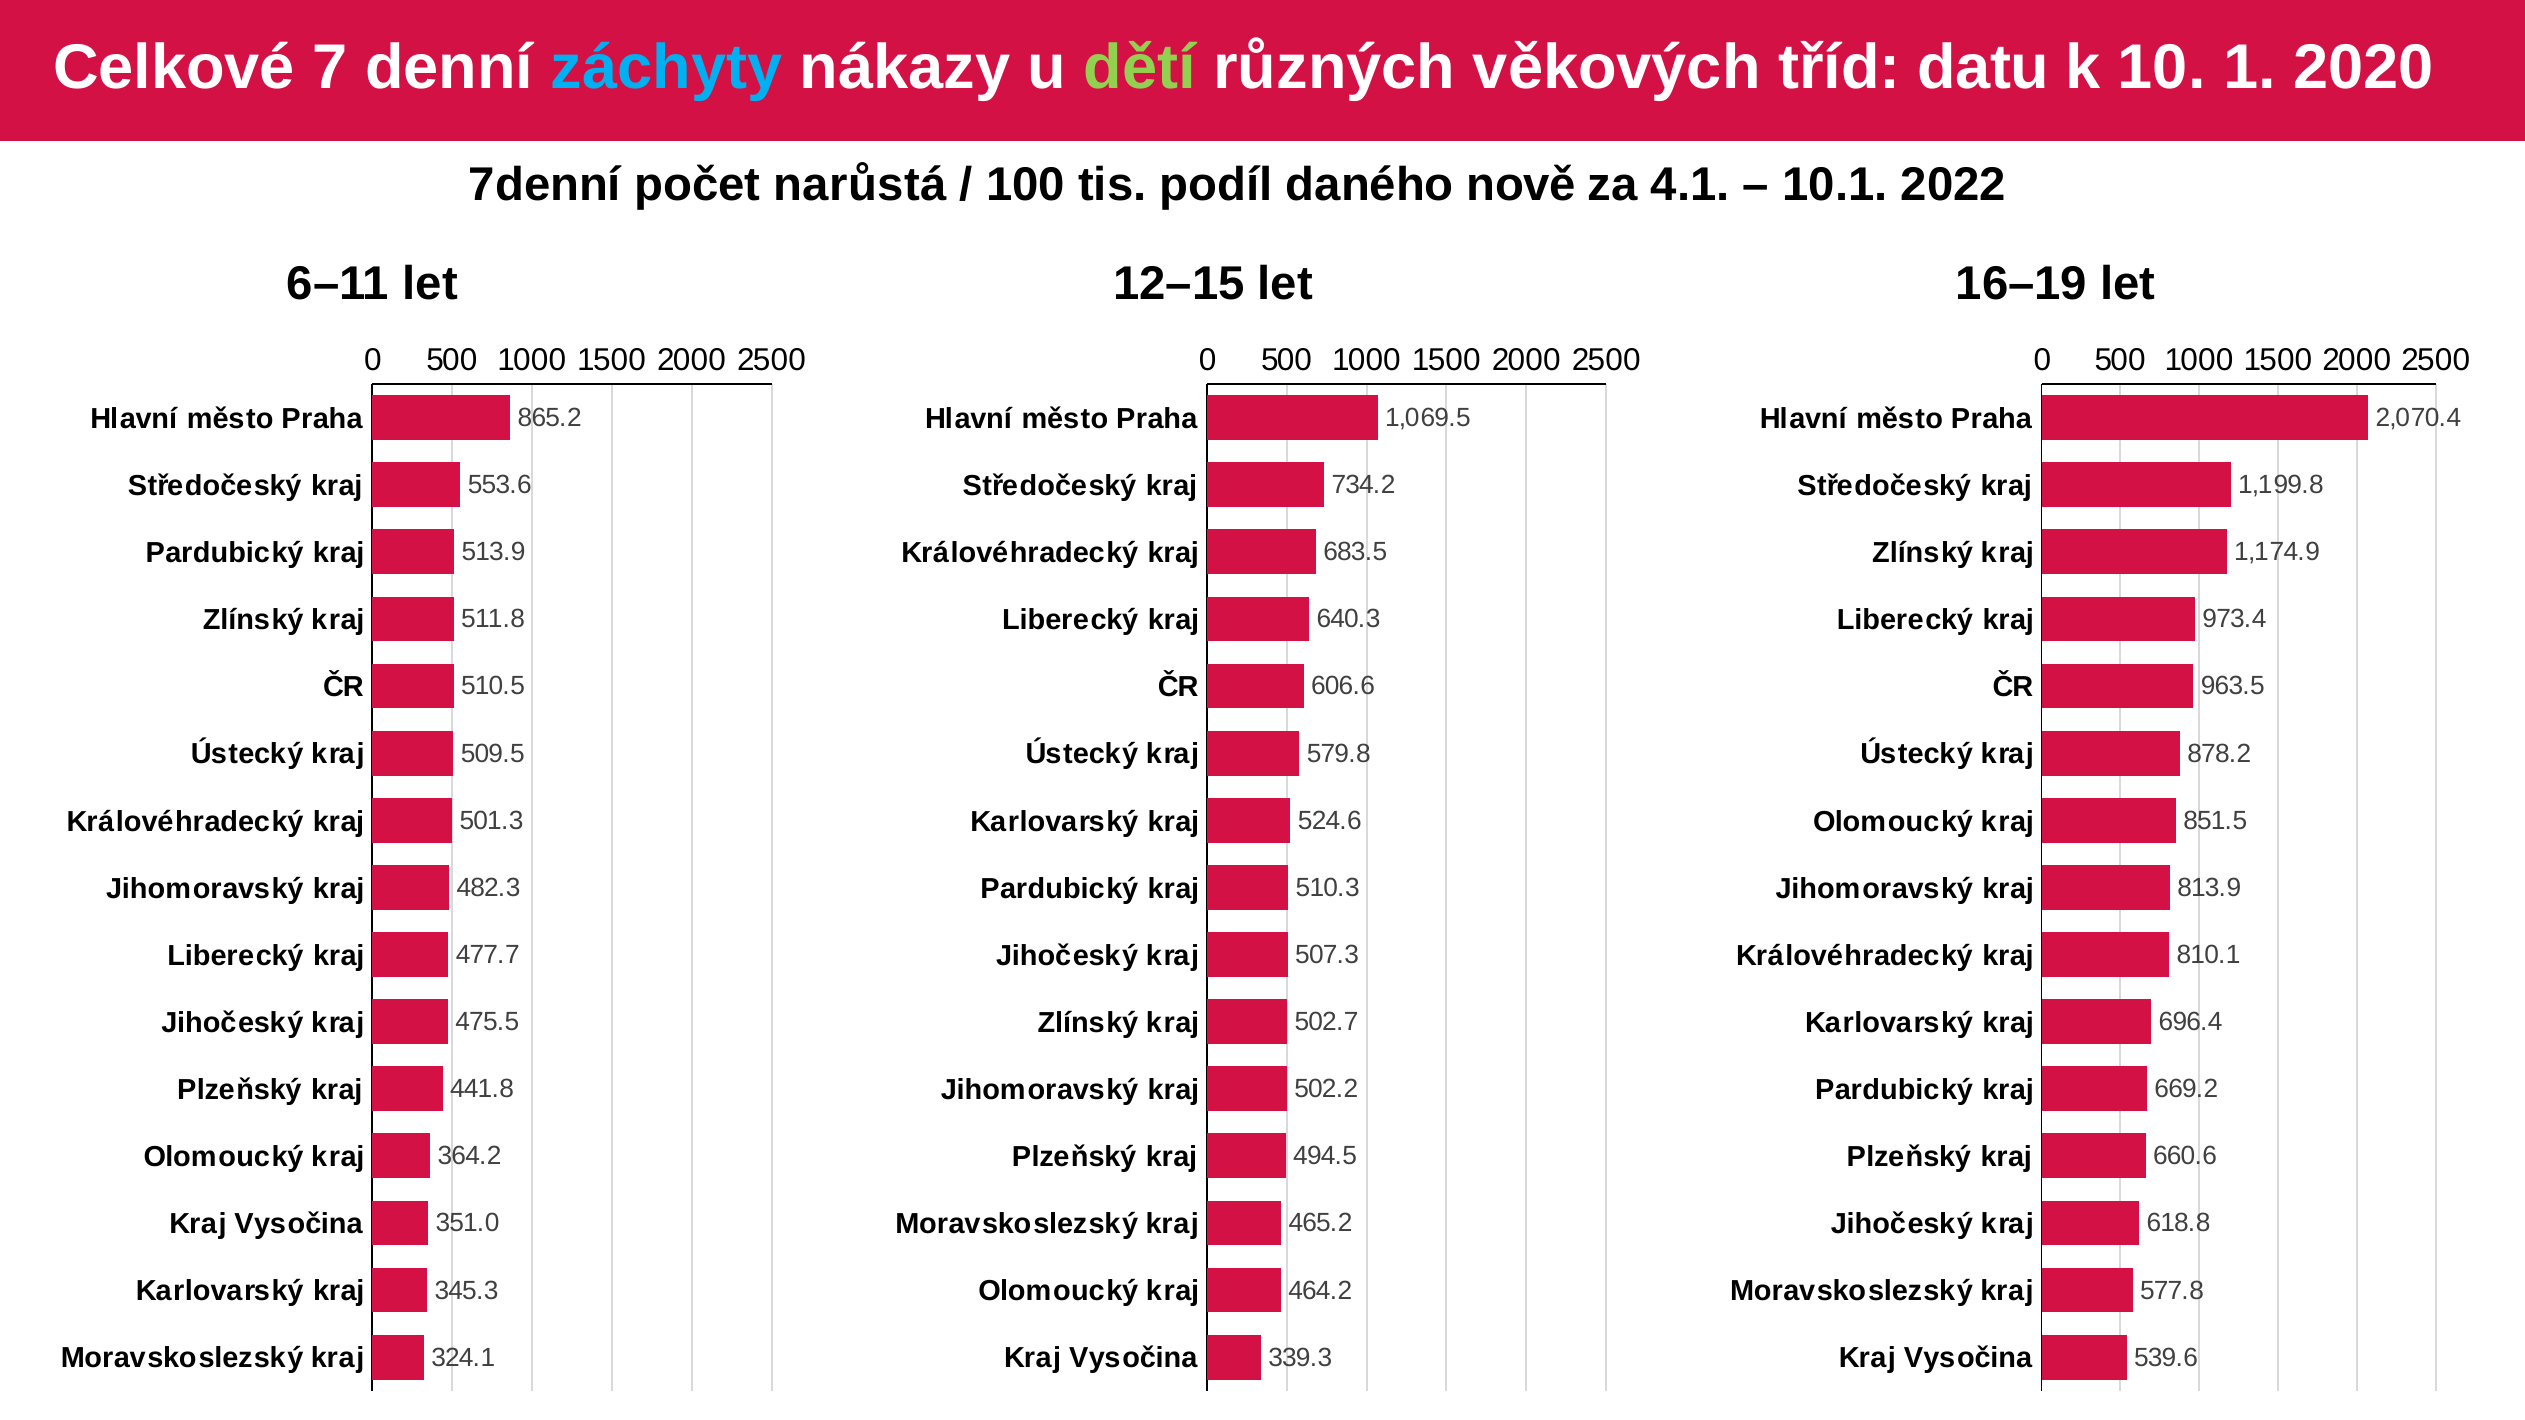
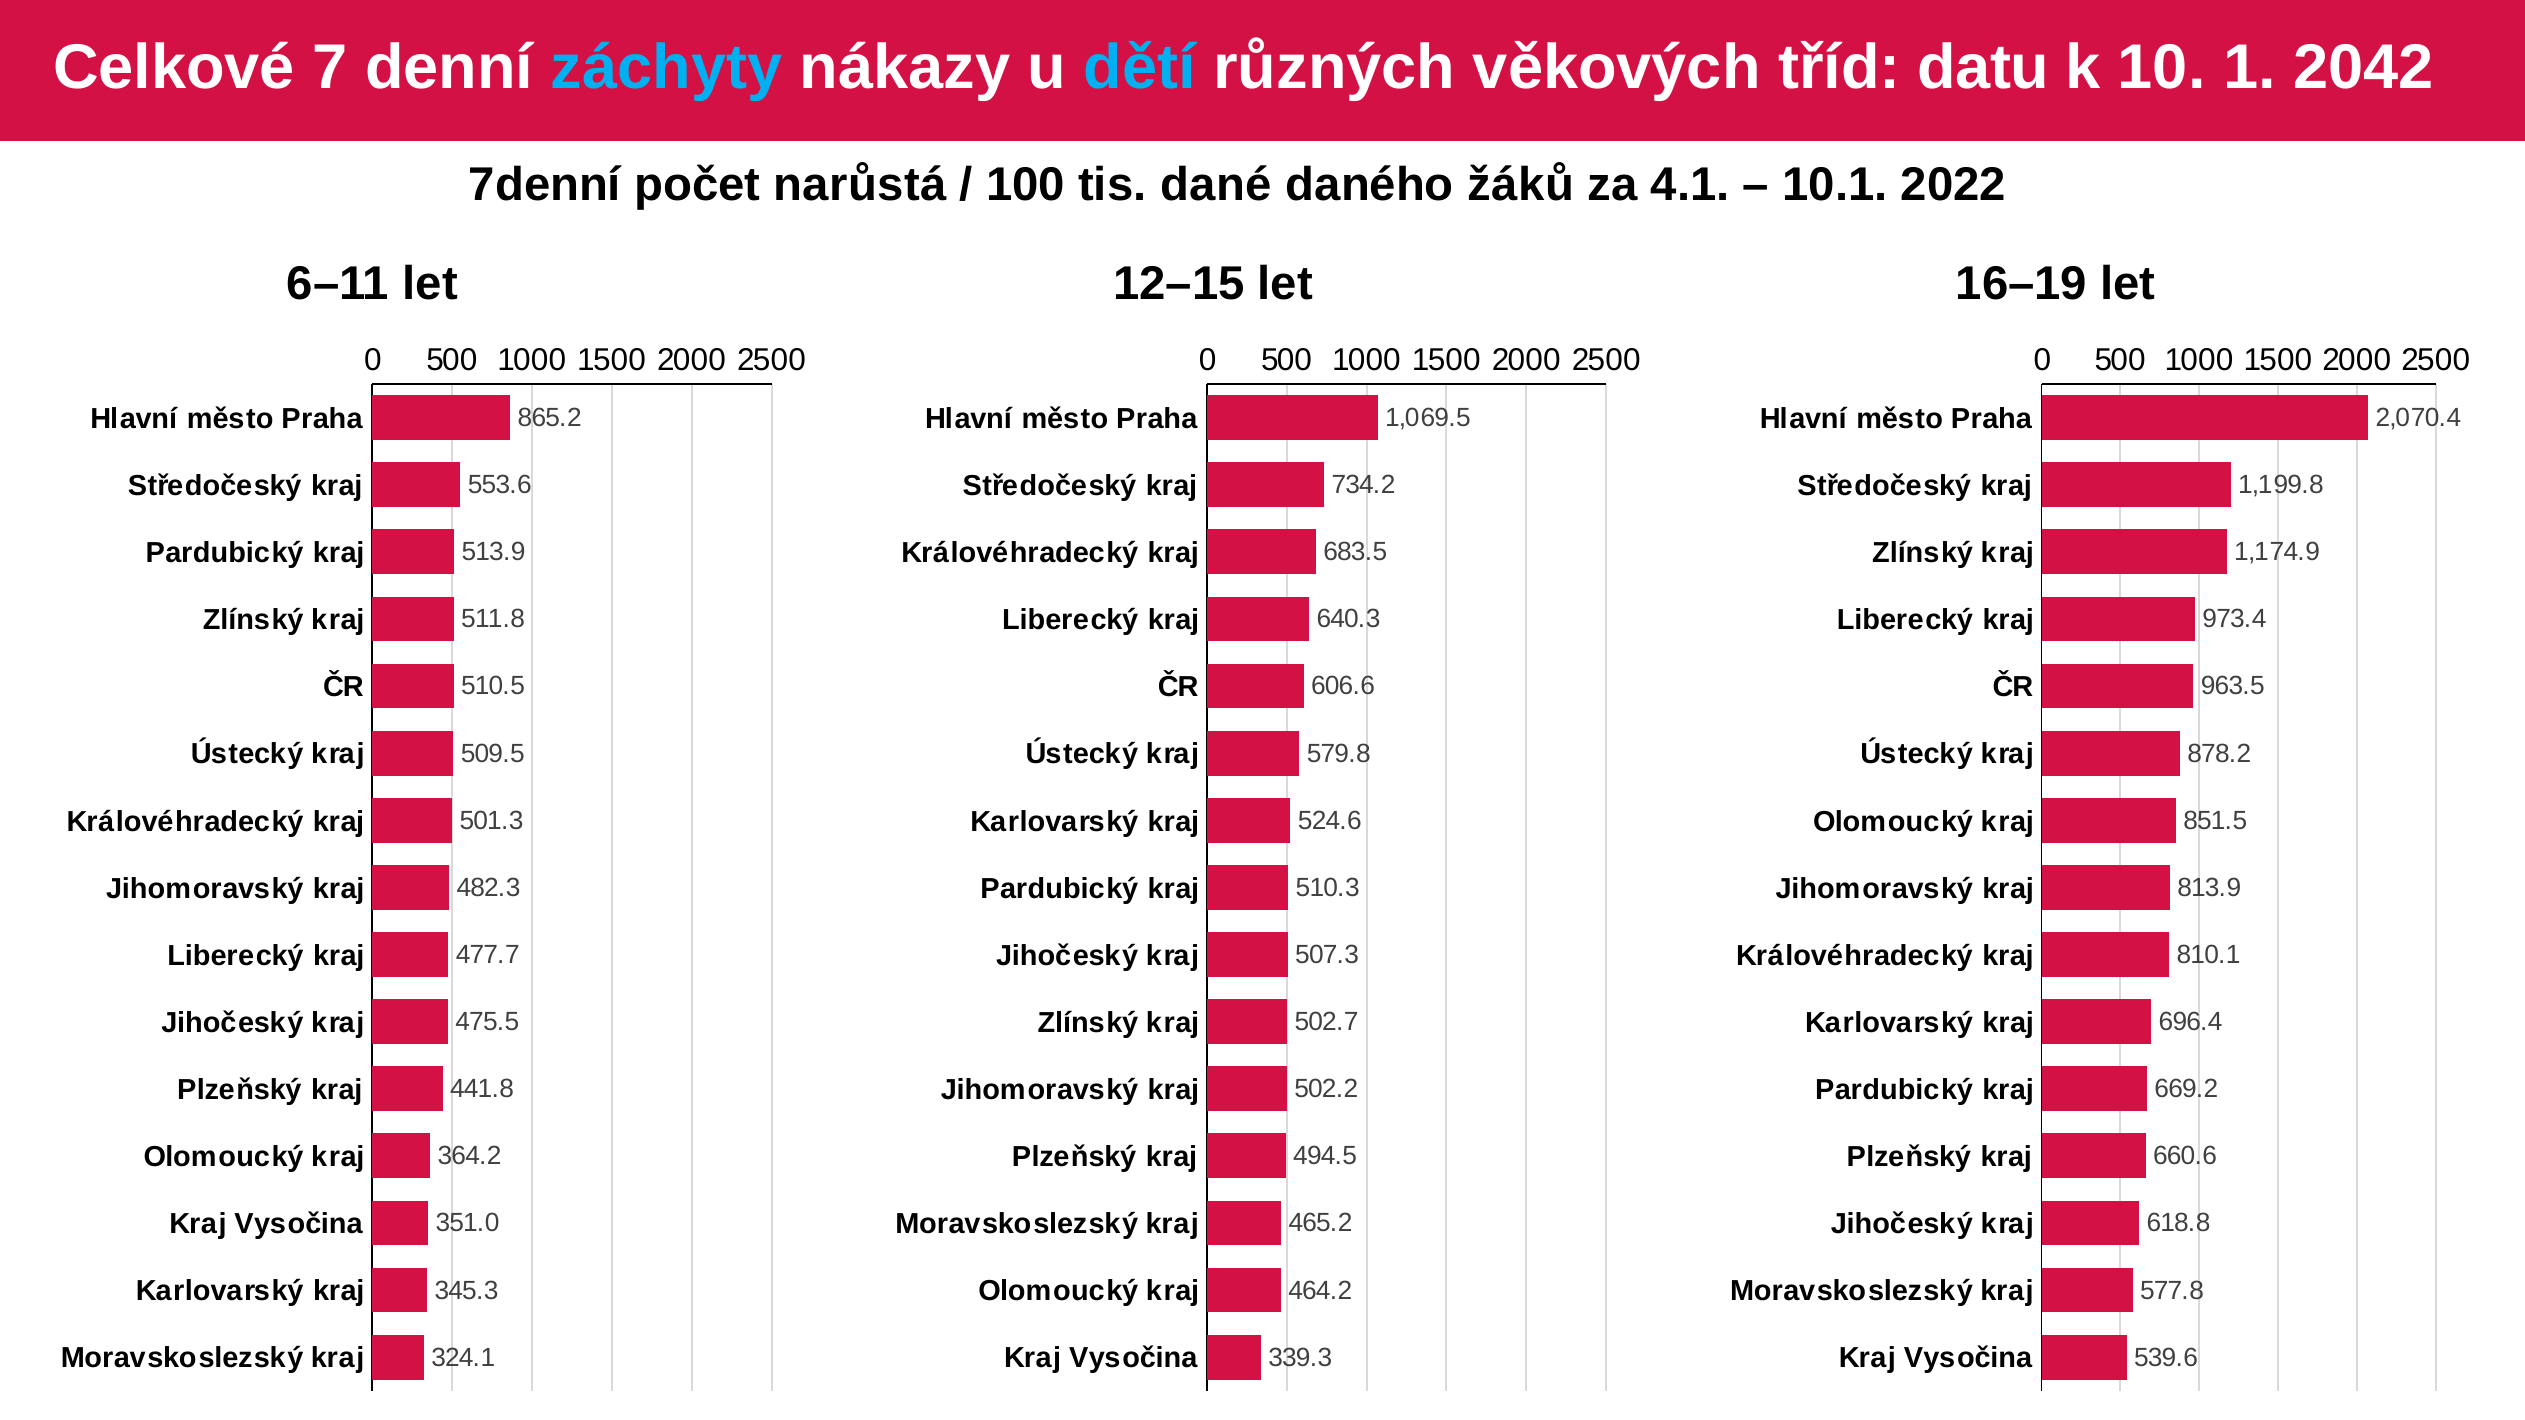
dětí colour: light green -> light blue (1140, 67)
2020: 2020 -> 2042 (2364, 67)
podíl: podíl -> dané (1216, 185)
nově: nově -> žáků (1521, 185)
